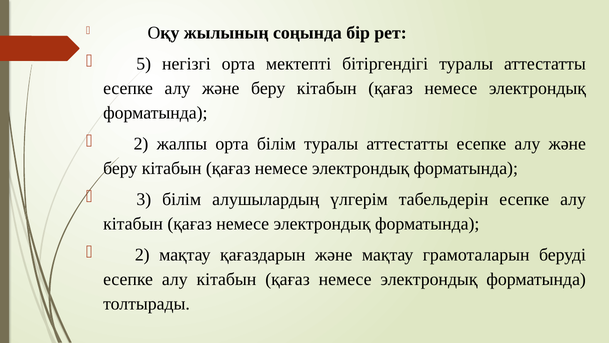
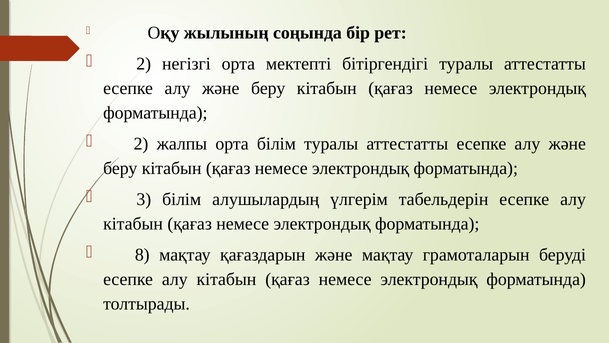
5: 5 -> 2 (144, 64)
2: 2 -> 8 (142, 254)
